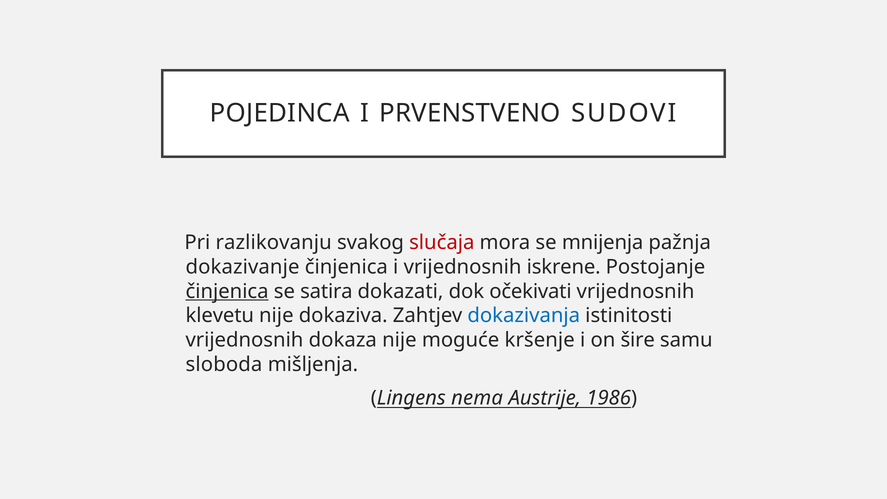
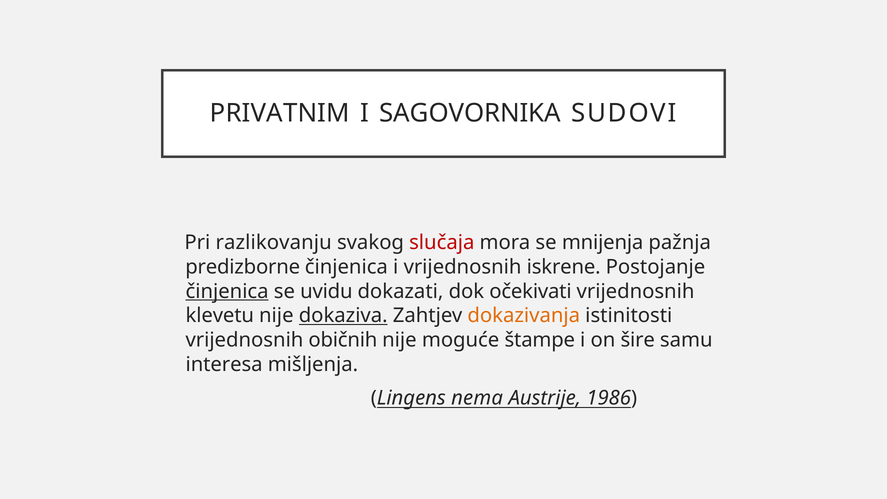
POJEDINCA: POJEDINCA -> PRIVATNIM (280, 113)
PRVENSTVENO: PRVENSTVENO -> SAGOVORNIKA (470, 113)
dokazivanje: dokazivanje -> predizborne (243, 267)
satira: satira -> uvidu (326, 291)
dokaziva underline: none -> present (343, 316)
dokazivanja colour: blue -> orange (524, 316)
dokaza: dokaza -> običnih (343, 340)
kršenje: kršenje -> štampe (540, 340)
sloboda: sloboda -> interesa (224, 364)
